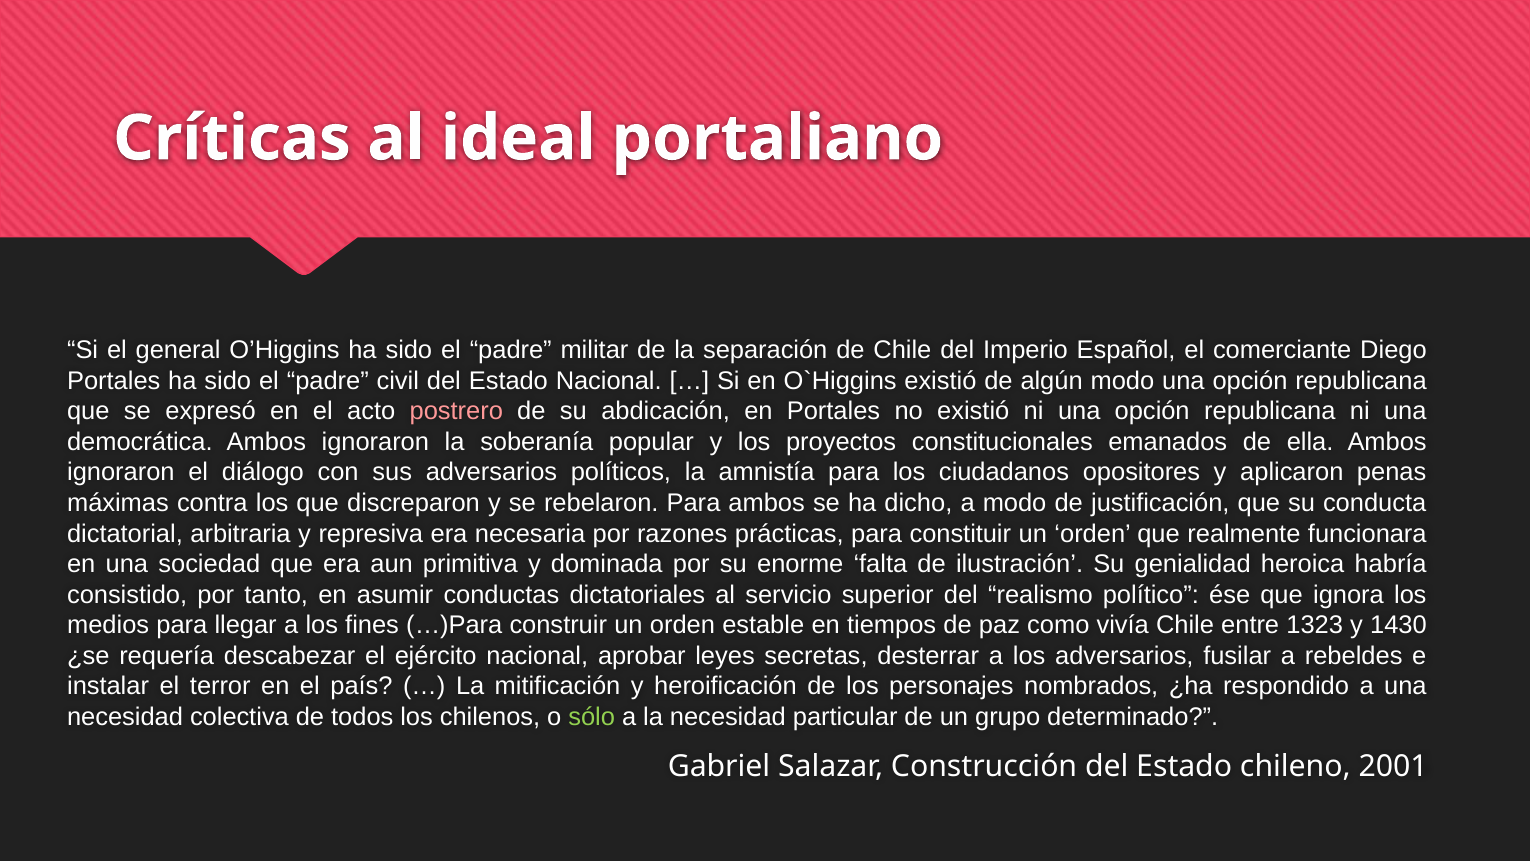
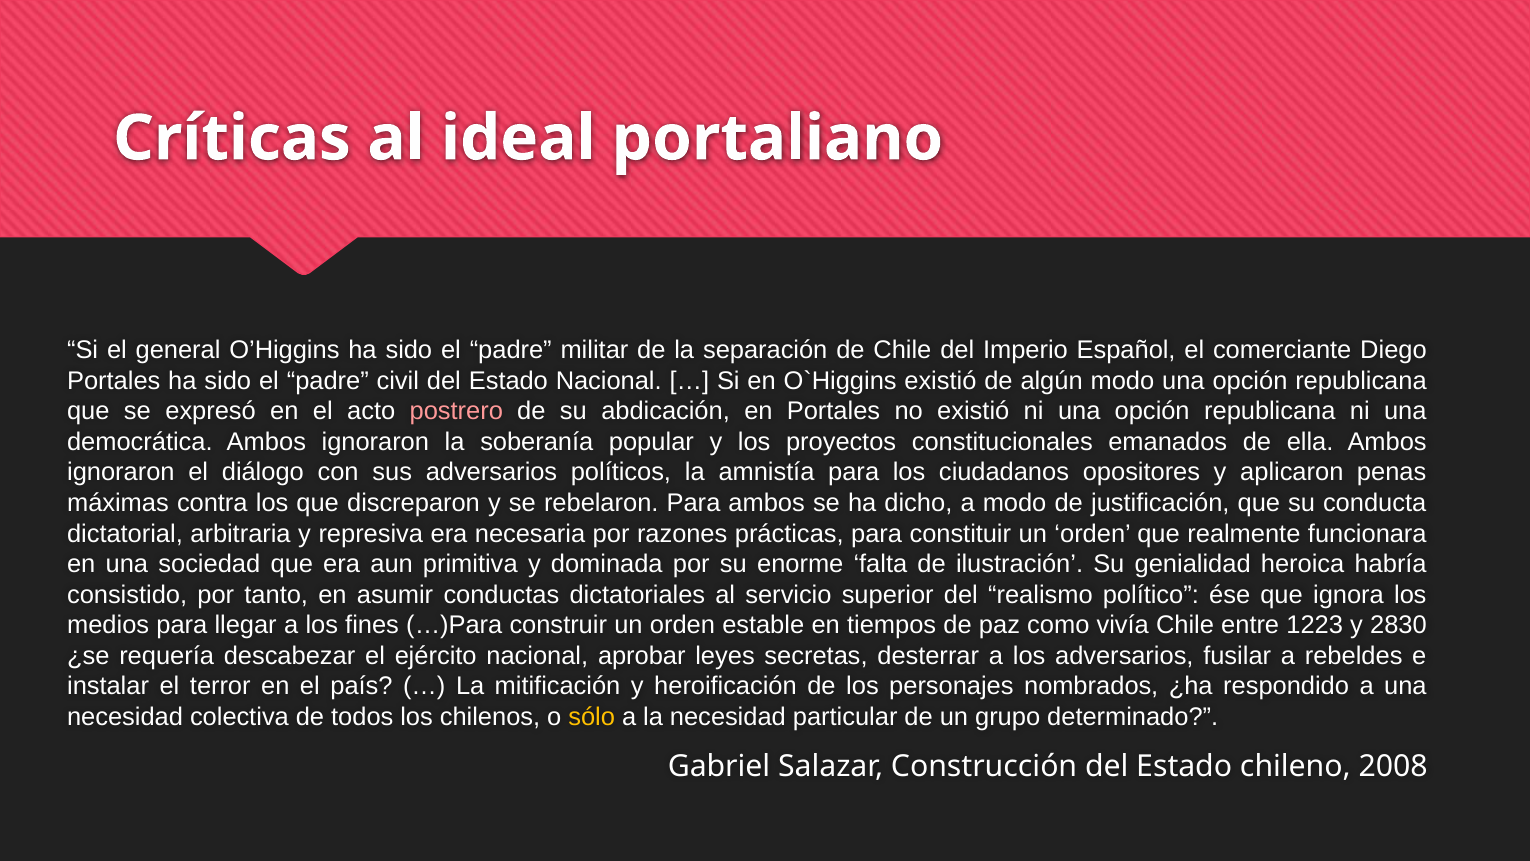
1323: 1323 -> 1223 (1315, 625)
1430: 1430 -> 2830 (1398, 625)
sólo colour: light green -> yellow (592, 717)
2001: 2001 -> 2008 (1393, 766)
